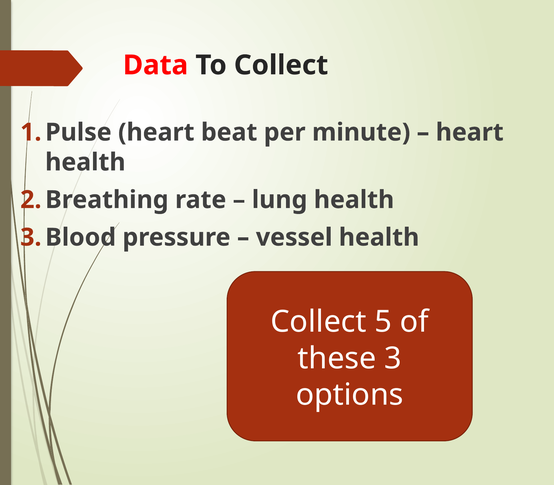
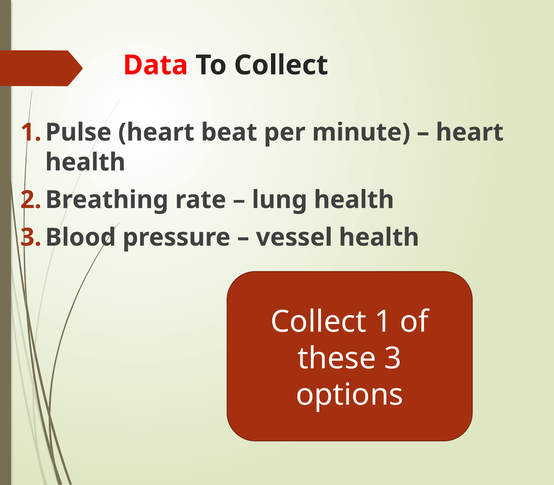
5: 5 -> 1 (383, 322)
